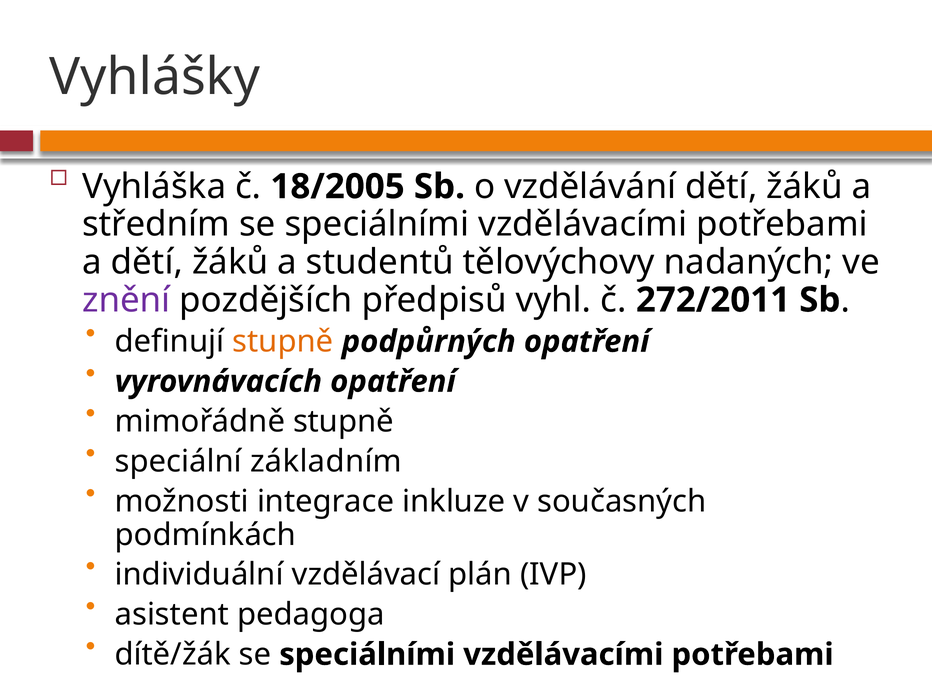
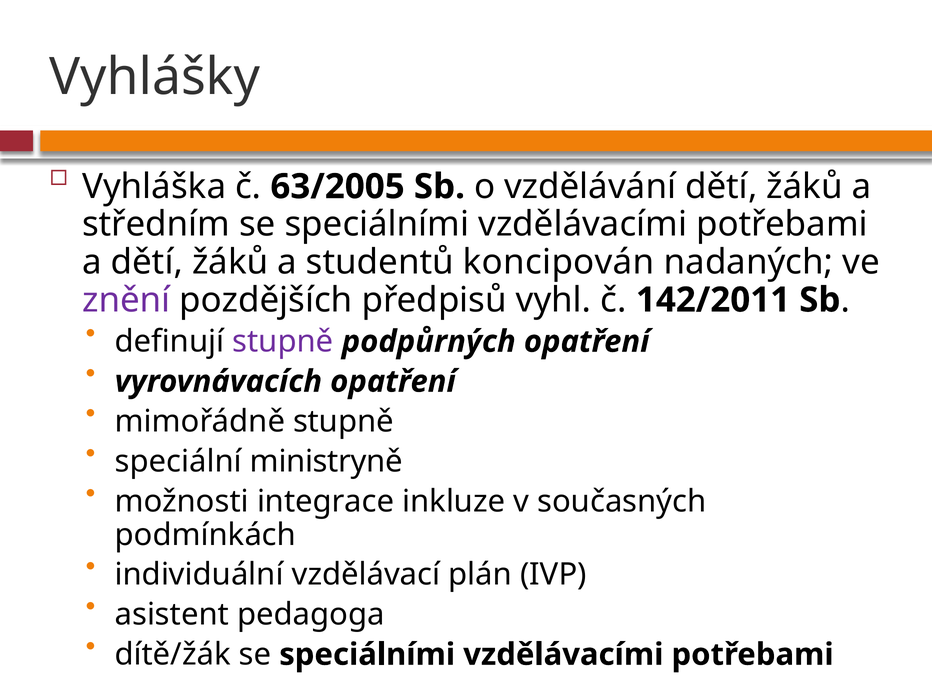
18/2005: 18/2005 -> 63/2005 (338, 187)
tělovýchovy: tělovýchovy -> koncipován (559, 262)
272/2011: 272/2011 -> 142/2011 (713, 300)
stupně colour: orange -> purple (283, 342)
základním: základním -> ministryně (326, 461)
